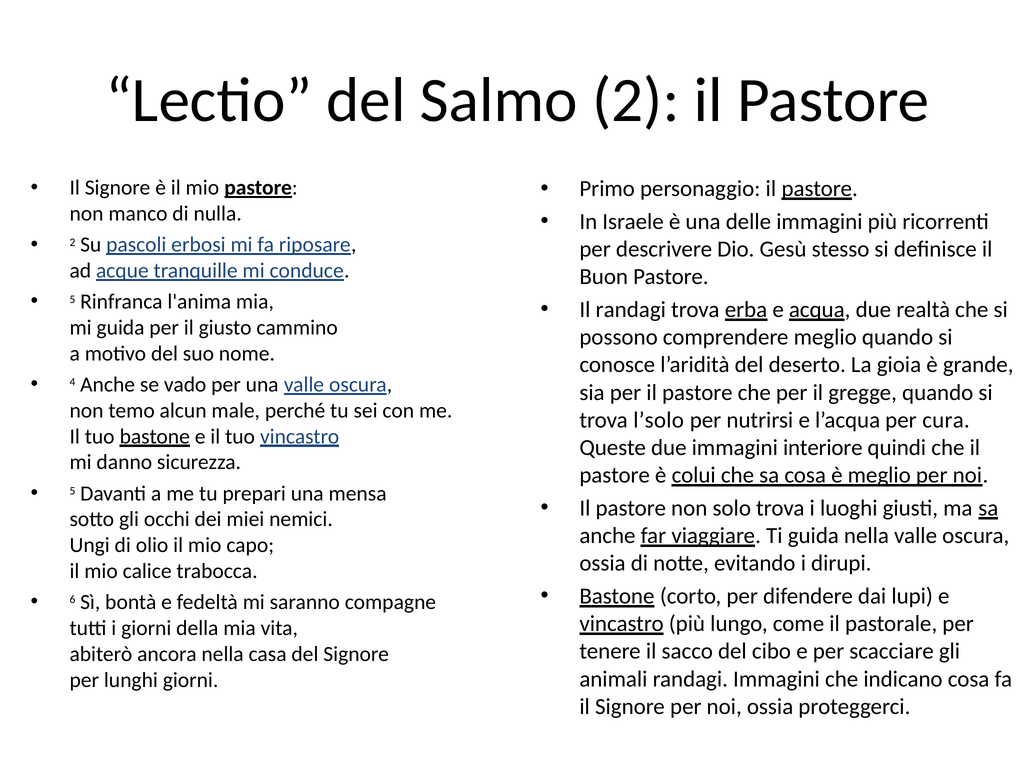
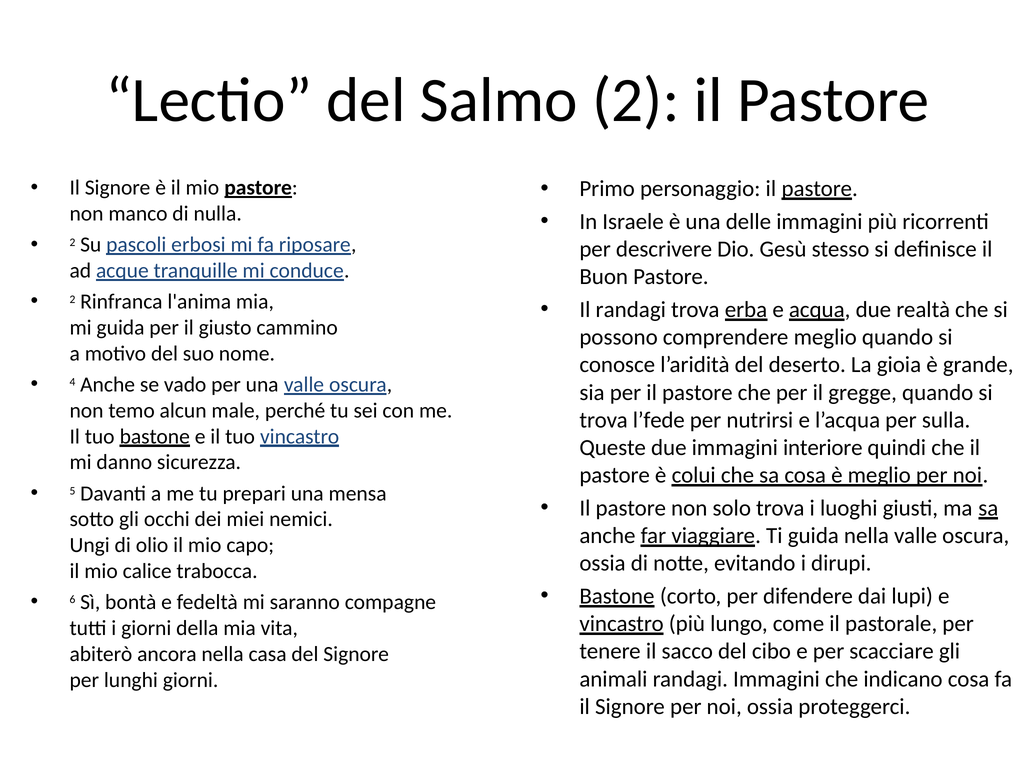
5: 5 -> 2 (72, 299)
l’solo: l’solo -> l’fede (659, 420)
cura: cura -> sulla (946, 420)
